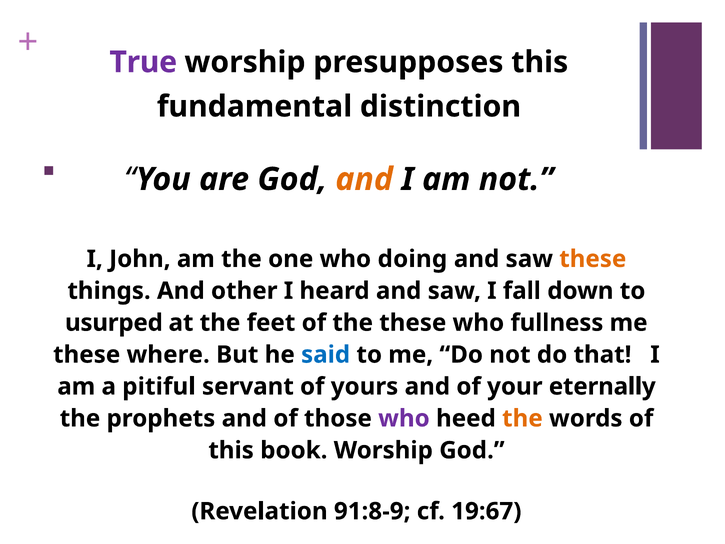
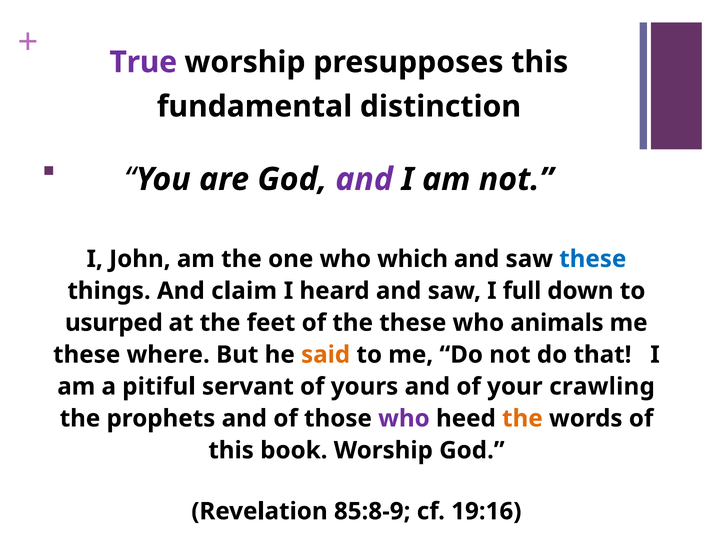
and colour: orange -> purple (364, 179)
doing: doing -> which (413, 259)
these colour: orange -> blue (593, 259)
other: other -> claim (244, 291)
fall: fall -> full (522, 291)
fullness: fullness -> animals (557, 323)
said colour: blue -> orange (326, 355)
eternally: eternally -> crawling (602, 386)
91:8-9: 91:8-9 -> 85:8-9 (372, 511)
19:67: 19:67 -> 19:16 (486, 511)
